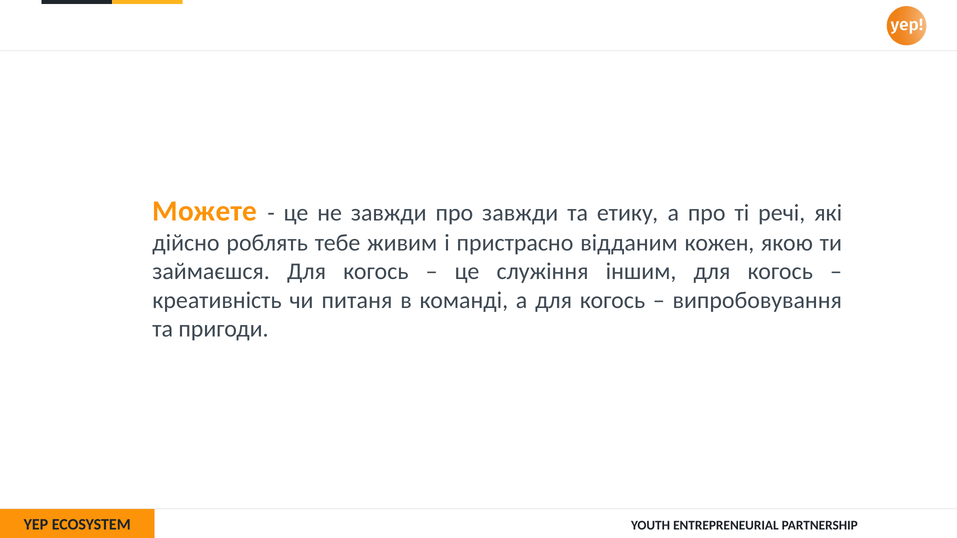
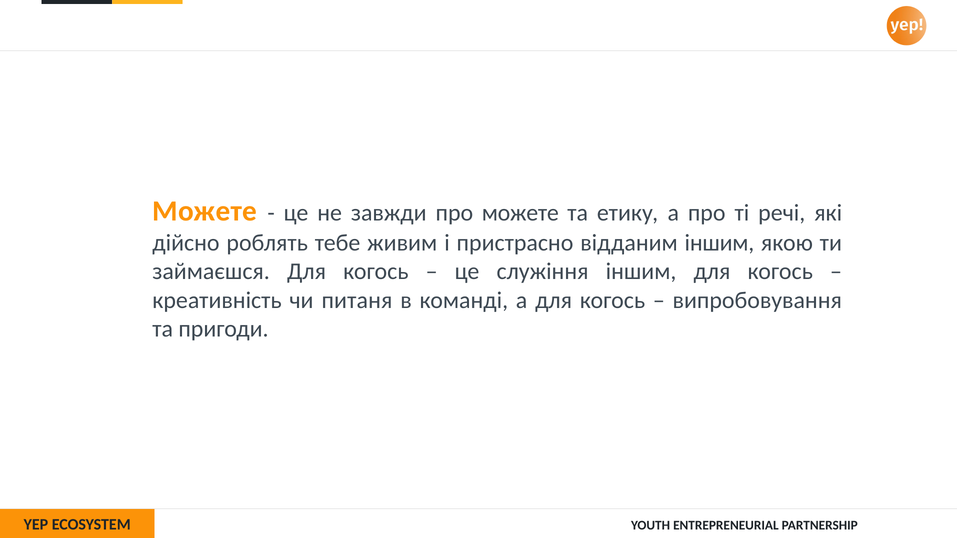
про завжди: завжди -> можете (520, 213)
відданим кожен: кожен -> іншим (719, 243)
